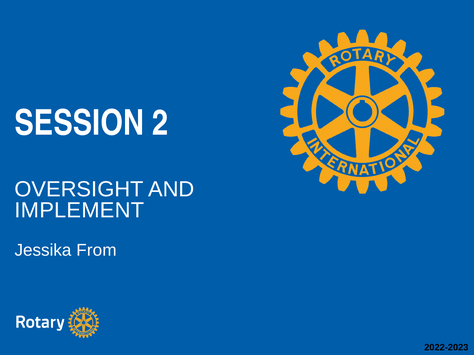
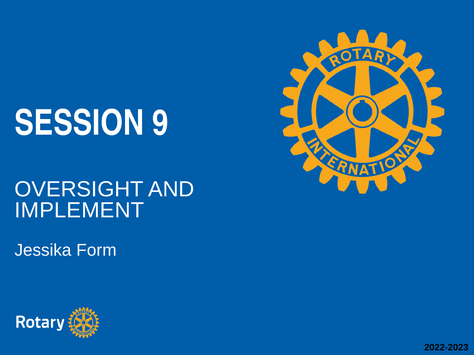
2: 2 -> 9 (160, 123)
From: From -> Form (96, 251)
